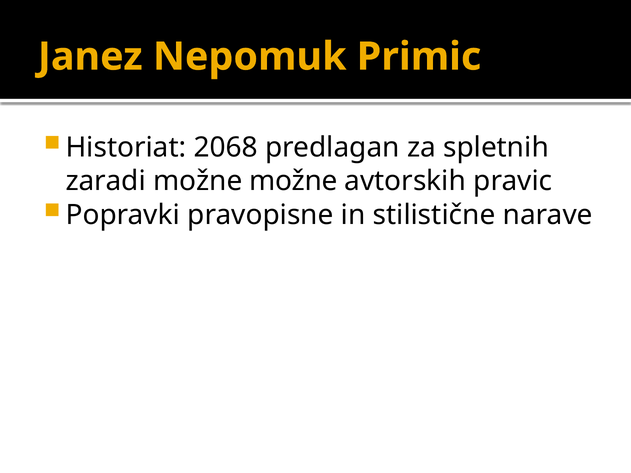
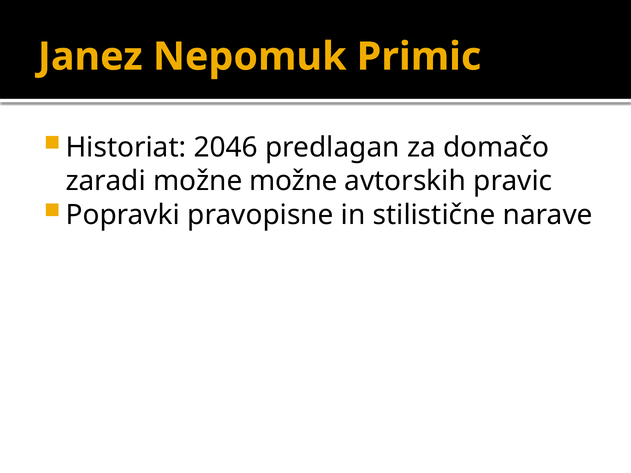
2068: 2068 -> 2046 (226, 148)
spletnih: spletnih -> domačo (496, 148)
